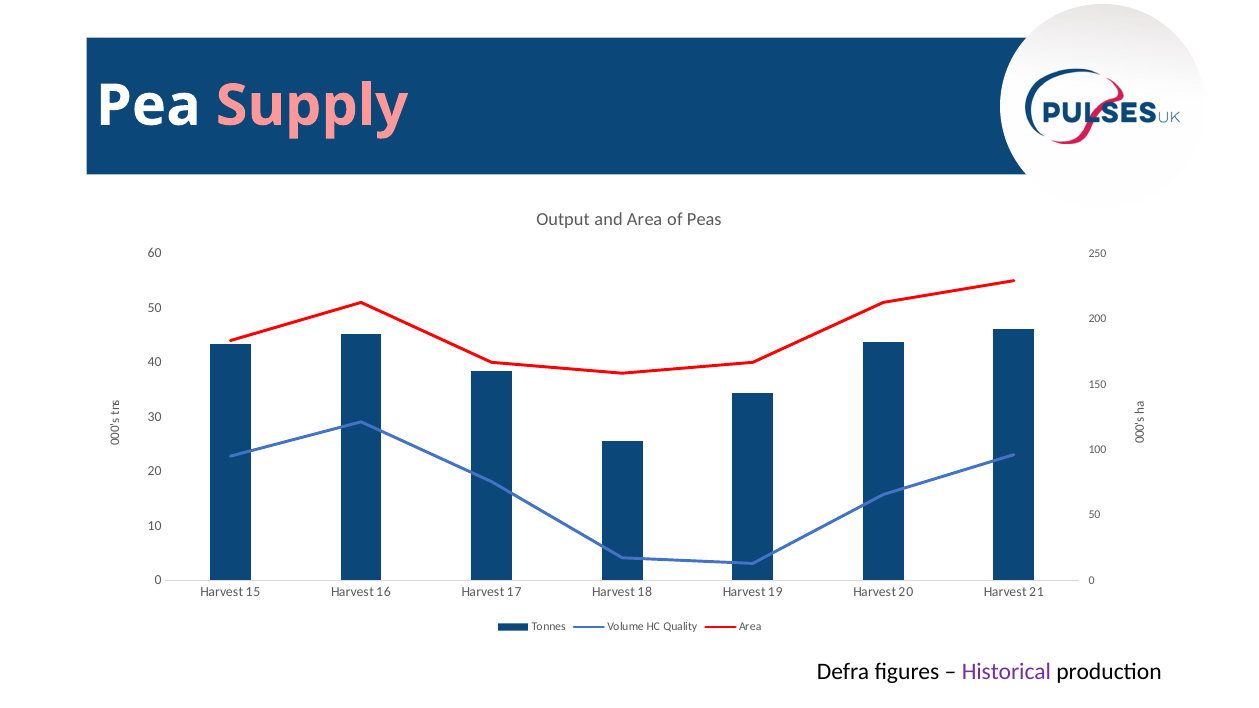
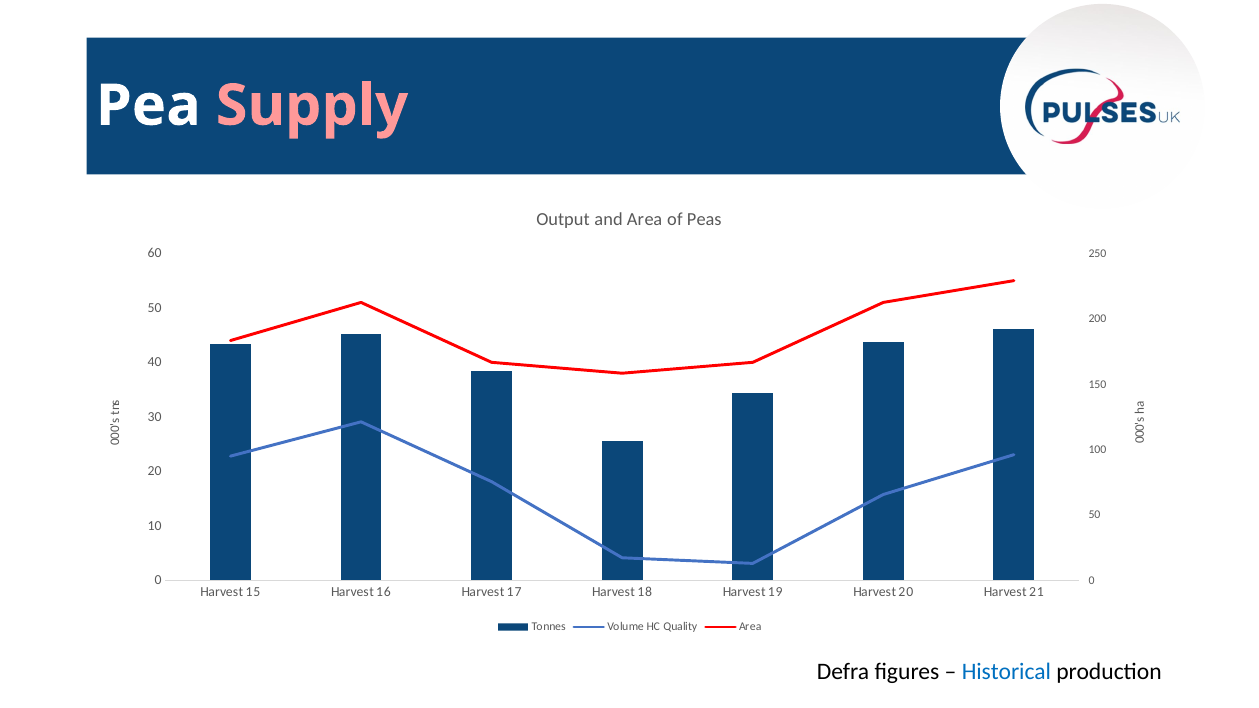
Historical colour: purple -> blue (1006, 672)
